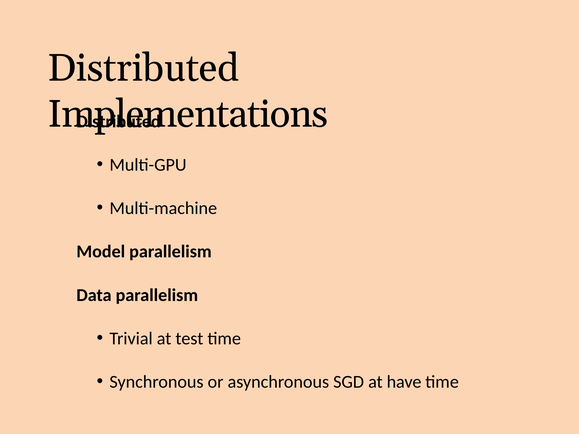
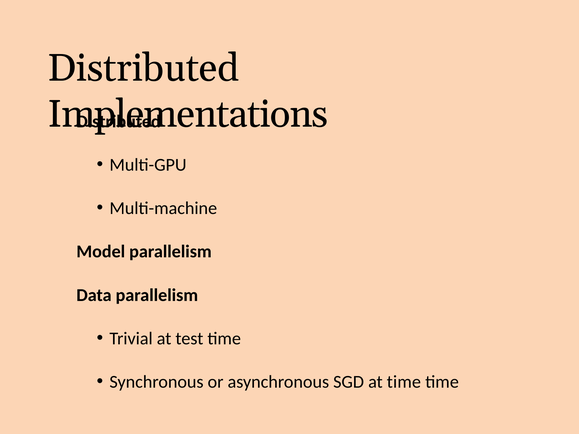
at have: have -> time (404, 382)
